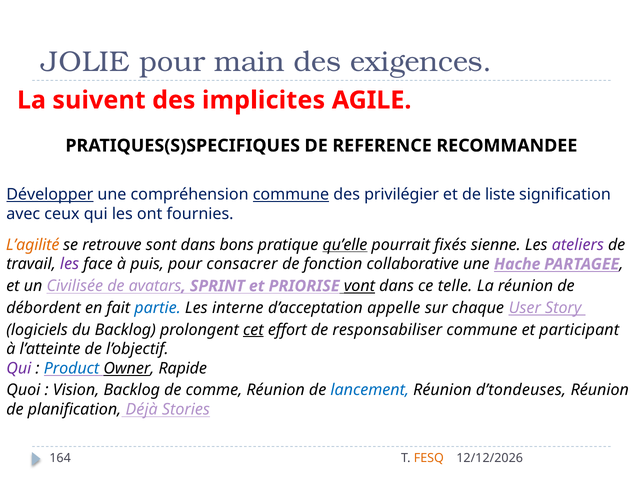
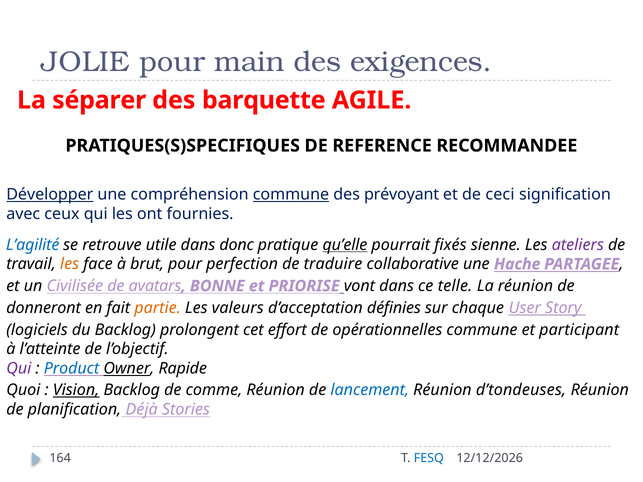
suivent: suivent -> séparer (99, 100)
implicites: implicites -> barquette (264, 100)
privilégier: privilégier -> prévoyant (402, 195)
liste: liste -> ceci (500, 195)
L’agilité colour: orange -> blue (33, 245)
sont: sont -> utile (161, 245)
bons: bons -> donc (237, 245)
les colour: purple -> orange (70, 264)
puis: puis -> brut (147, 264)
consacrer: consacrer -> perfection (242, 264)
fonction: fonction -> traduire (333, 264)
SPRINT: SPRINT -> BONNE (217, 286)
vont underline: present -> none (359, 286)
débordent: débordent -> donneront (44, 308)
partie colour: blue -> orange (158, 308)
interne: interne -> valeurs (238, 308)
appelle: appelle -> définies (394, 308)
cet underline: present -> none (253, 330)
responsabiliser: responsabiliser -> opérationnelles (387, 330)
Vision underline: none -> present (76, 390)
FESQ colour: orange -> blue (429, 459)
